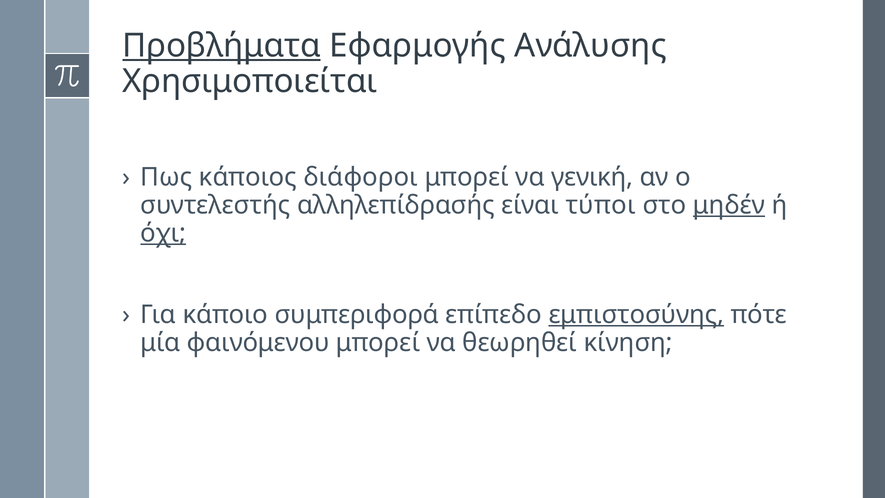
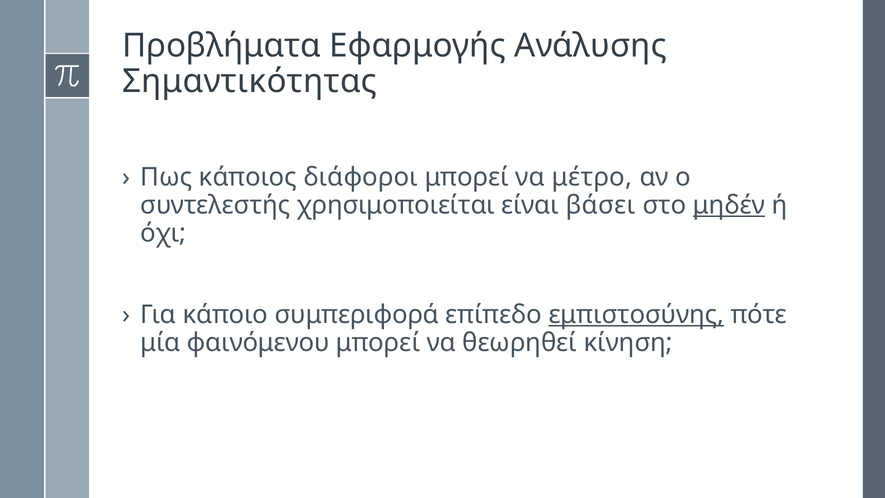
Προβλήματα underline: present -> none (222, 46)
Χρησιμοποιείται: Χρησιμοποιείται -> Σημαντικότητας (250, 81)
γενική: γενική -> μέτρο (592, 177)
αλληλεπίδρασής: αλληλεπίδρασής -> χρησιμοποιείται (396, 205)
τύποι: τύποι -> βάσει (601, 205)
όχι underline: present -> none (163, 233)
